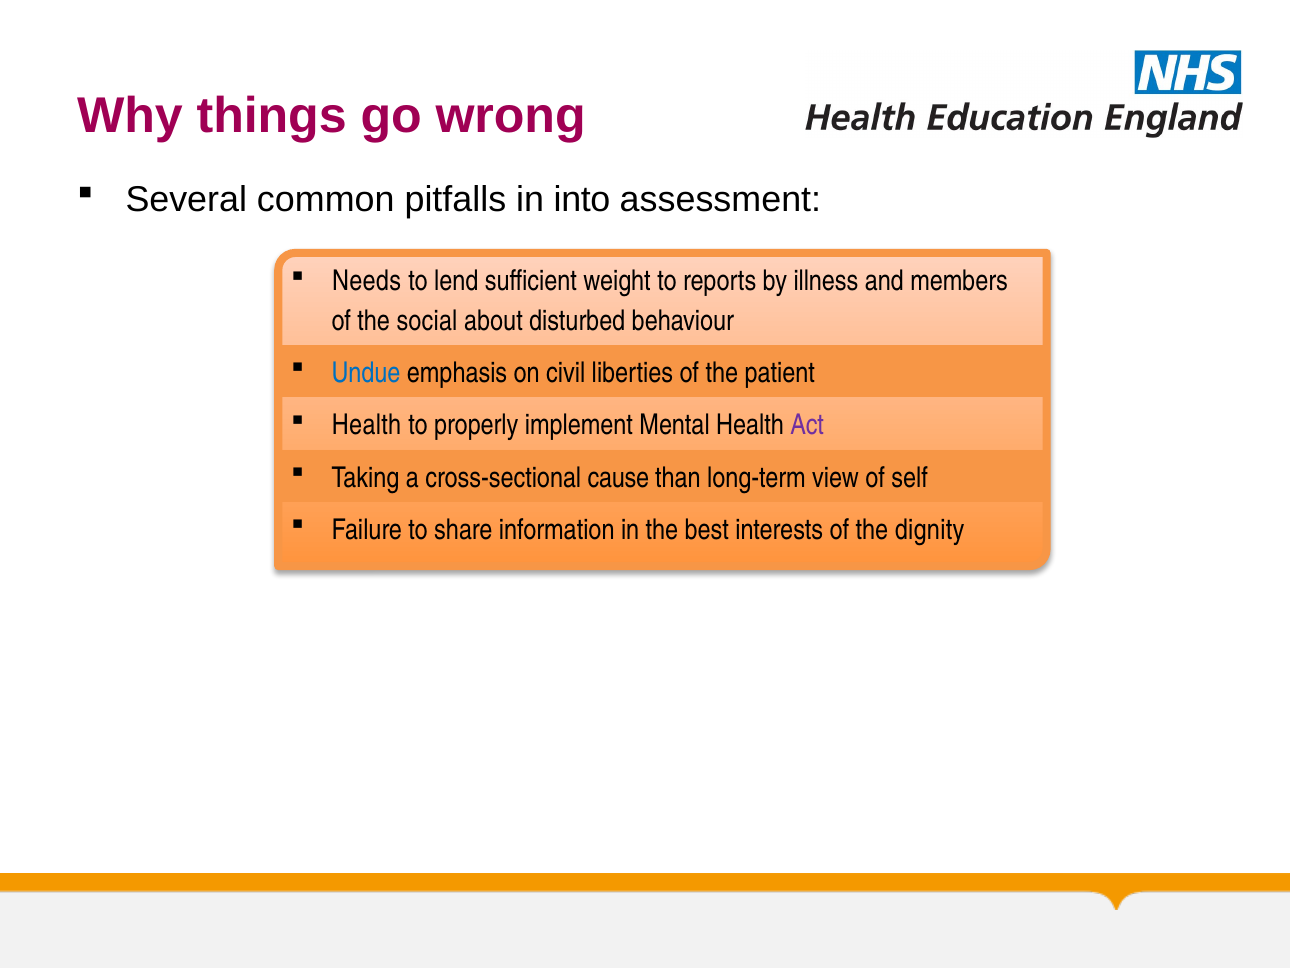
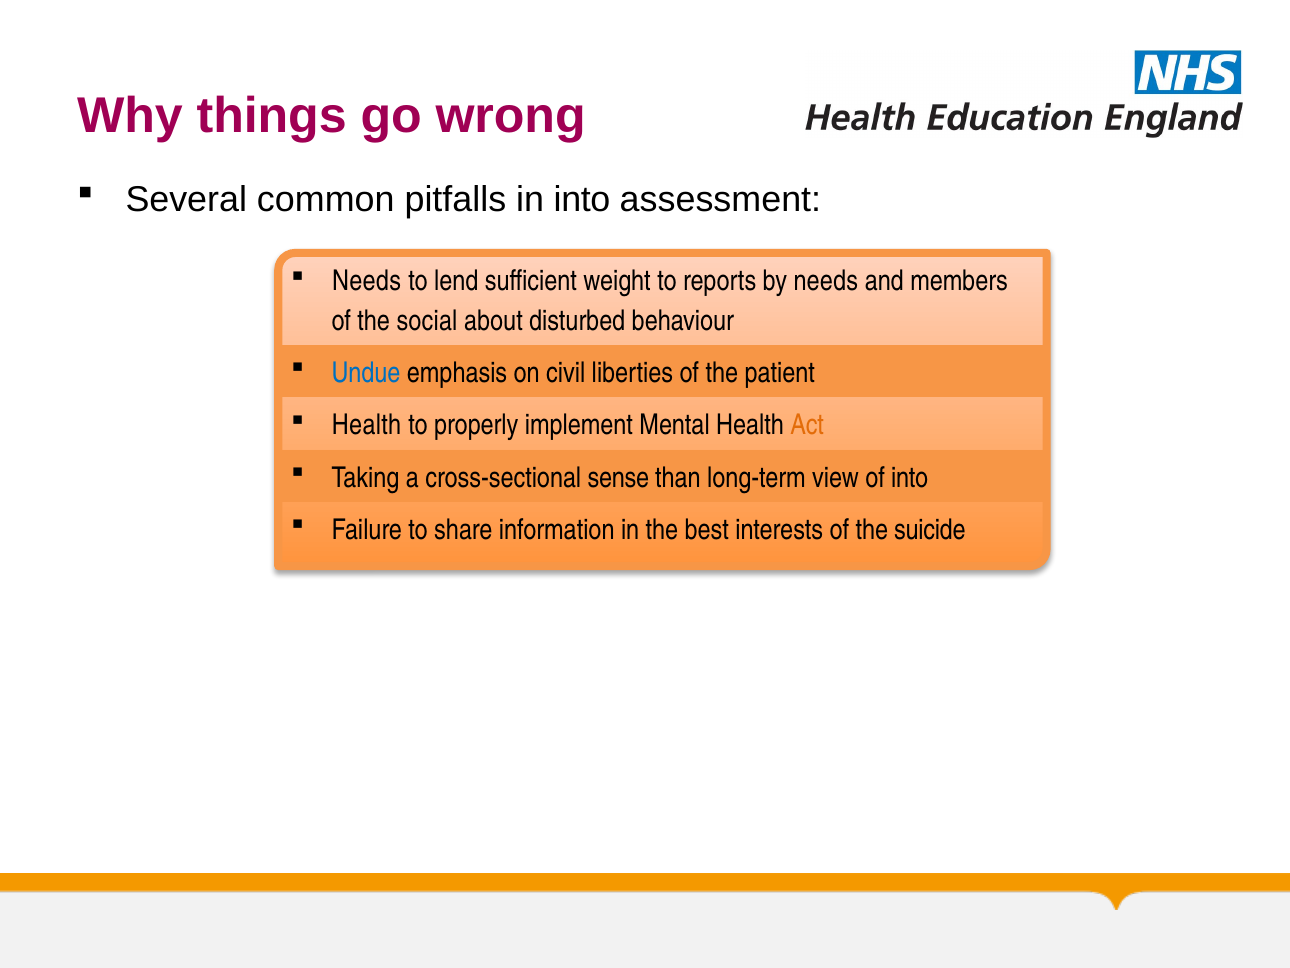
by illness: illness -> needs (826, 281)
Act colour: purple -> orange (807, 425)
cause: cause -> sense (618, 477)
of self: self -> into (910, 477)
dignity: dignity -> suicide (930, 530)
